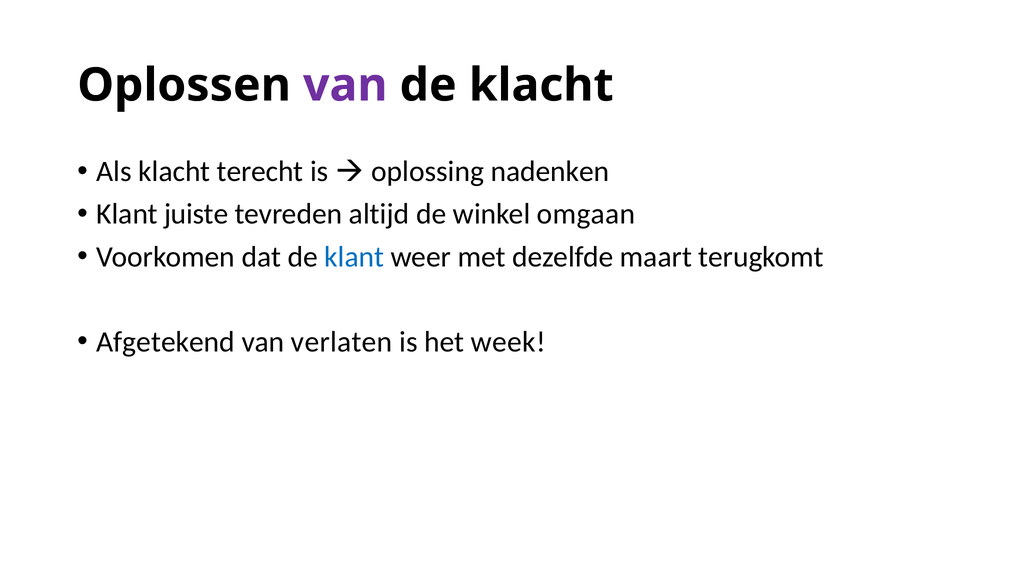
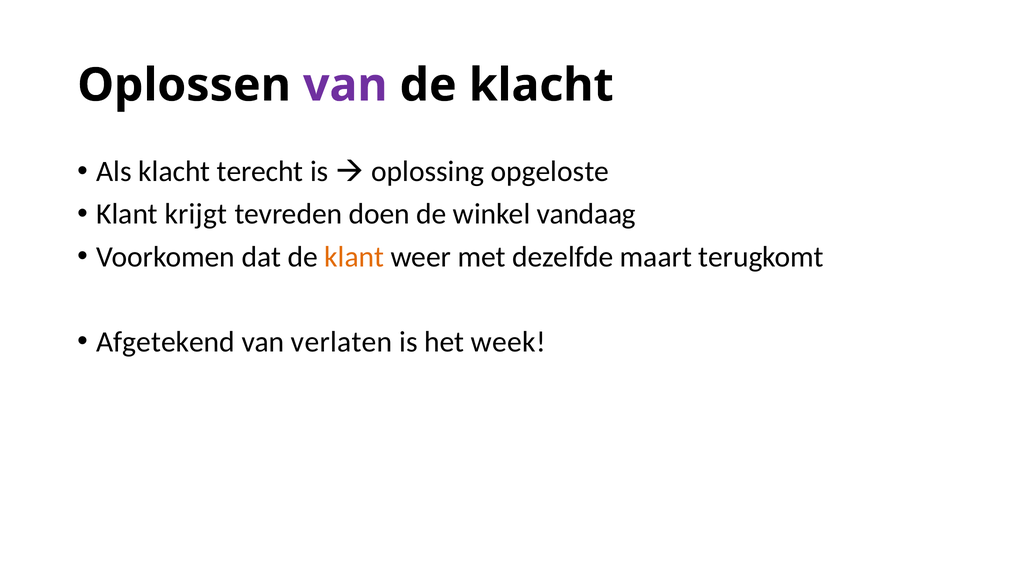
nadenken: nadenken -> opgeloste (550, 171)
juiste: juiste -> krijgt (196, 214)
altijd: altijd -> doen (379, 214)
omgaan: omgaan -> vandaag (586, 214)
klant colour: blue -> orange (354, 256)
